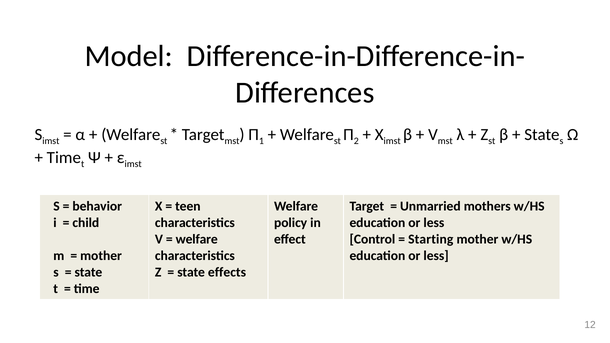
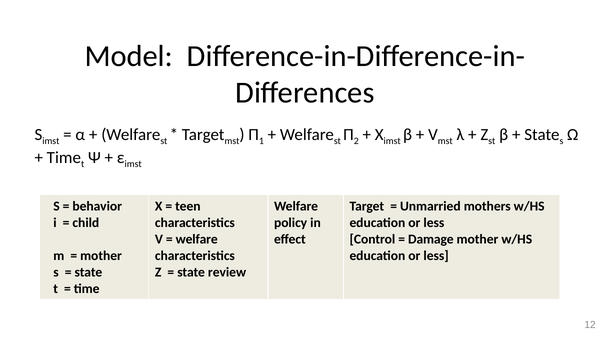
Starting: Starting -> Damage (431, 239)
effects: effects -> review (227, 272)
